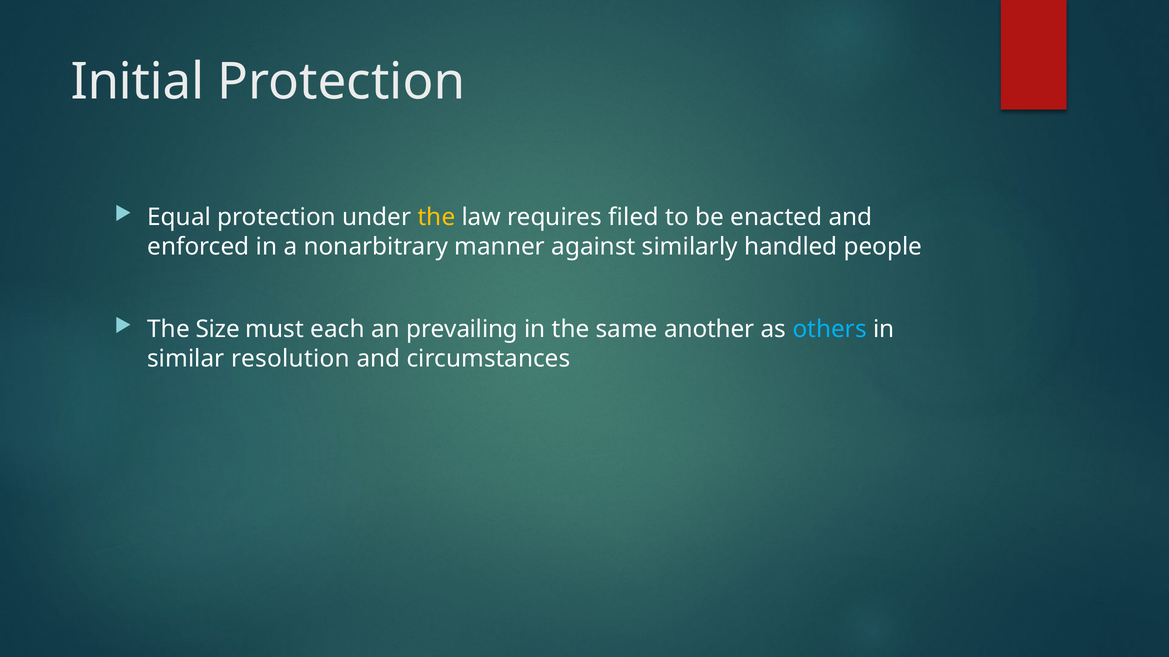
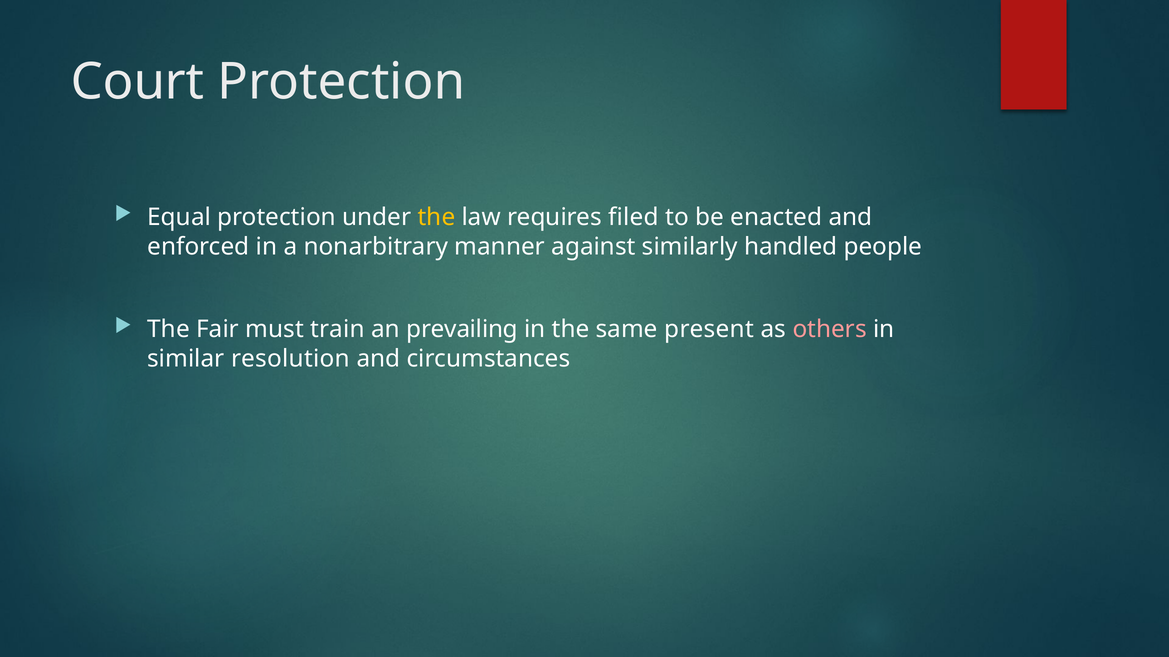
Initial: Initial -> Court (137, 82)
Size: Size -> Fair (218, 330)
each: each -> train (337, 330)
another: another -> present (709, 330)
others colour: light blue -> pink (830, 330)
